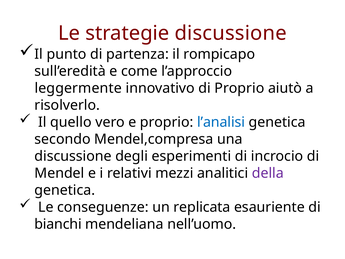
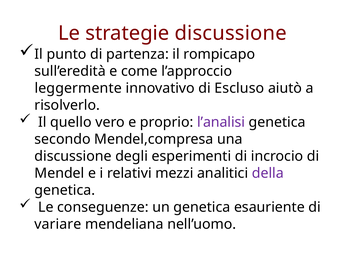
di Proprio: Proprio -> Escluso (239, 88)
l’analisi colour: blue -> purple (221, 122)
un replicata: replicata -> genetica (202, 207)
bianchi: bianchi -> variare (58, 224)
